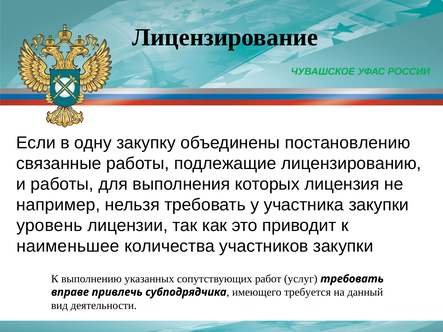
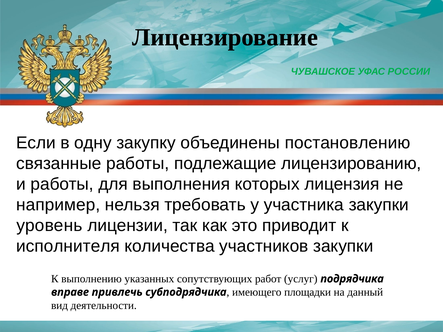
наименьшее: наименьшее -> исполнителя (68, 246)
услуг требовать: требовать -> подрядчика (352, 279)
требуется: требуется -> площадки (308, 292)
